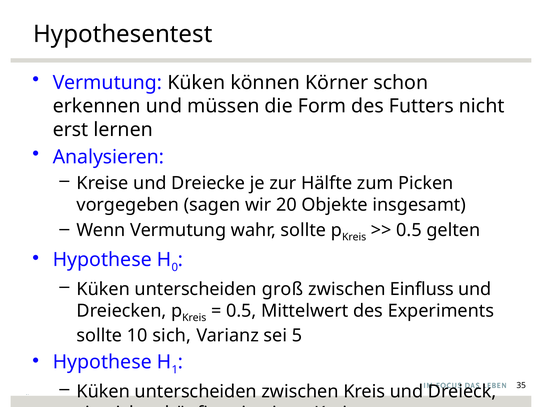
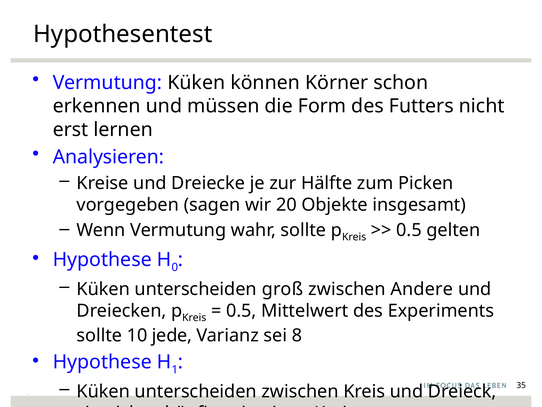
Einfluss: Einfluss -> Andere (422, 289)
sich: sich -> jede (172, 335)
5: 5 -> 8 (297, 335)
